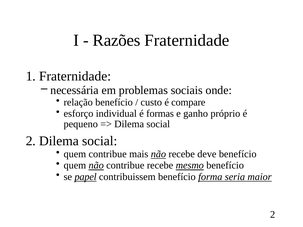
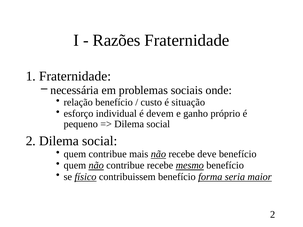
compare: compare -> situação (188, 102)
formas: formas -> devem (160, 114)
papel: papel -> físico (85, 177)
